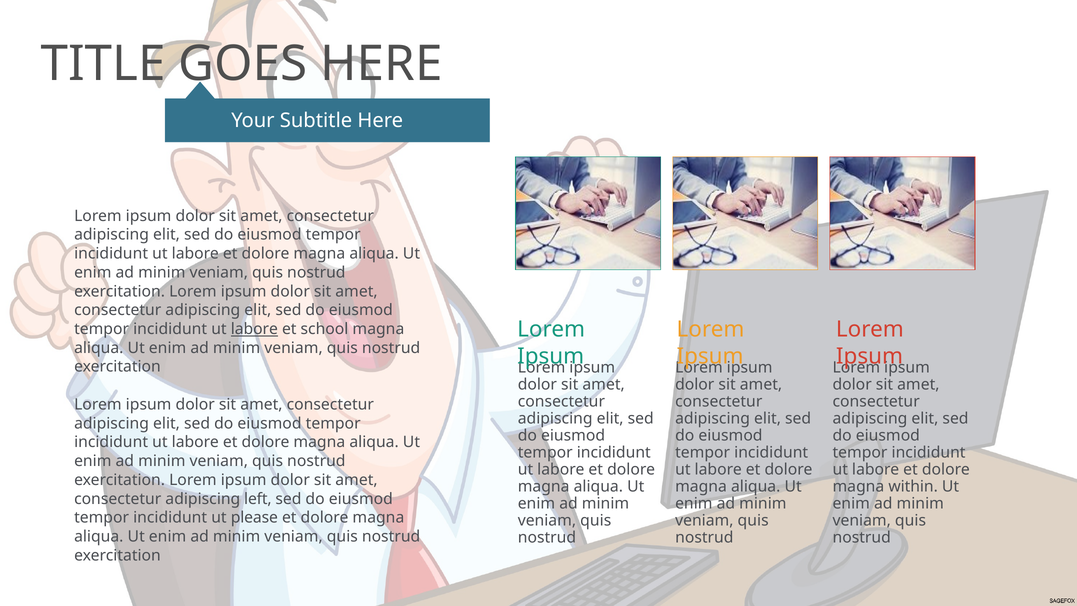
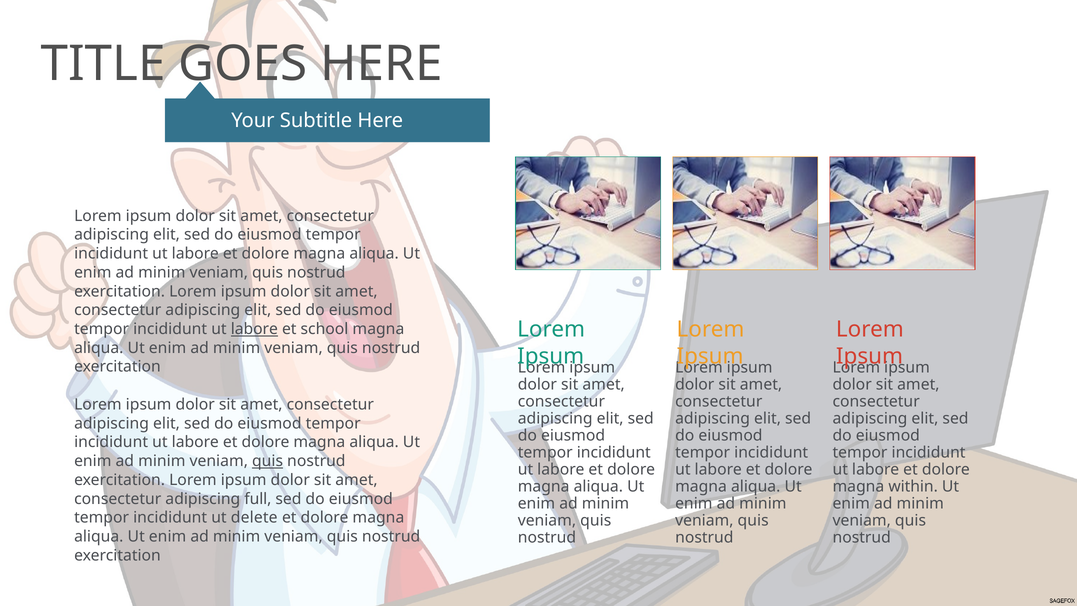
quis underline: none -> present (268, 461)
left: left -> full (258, 499)
please: please -> delete (254, 518)
